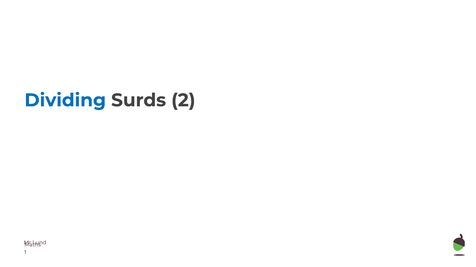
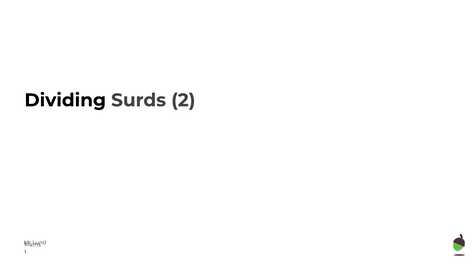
Dividing colour: blue -> black (65, 101)
